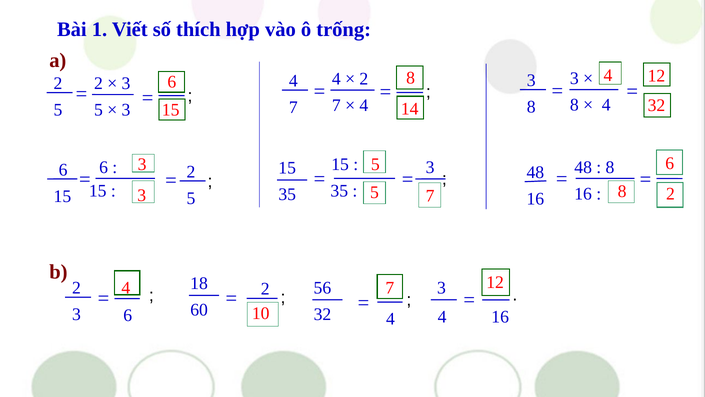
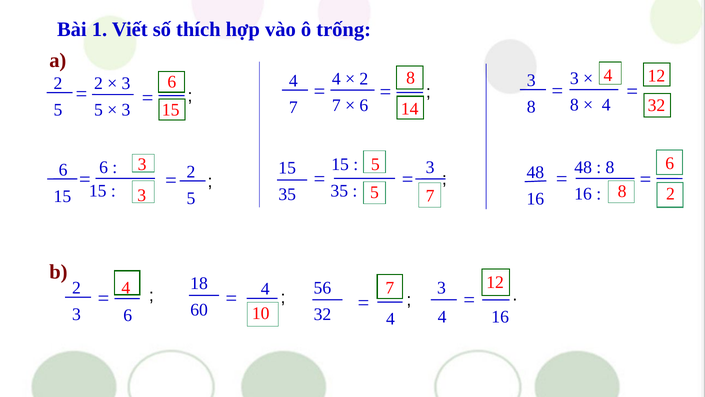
4: 4 -> 6 (364, 105)
2: 2 -> 4 (265, 288)
